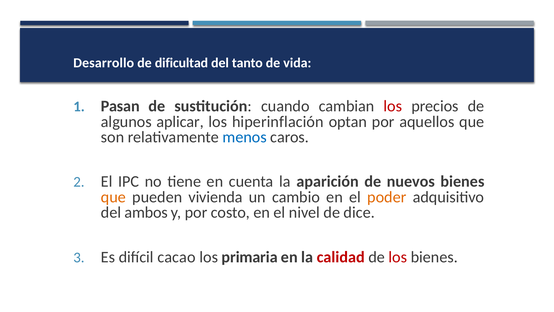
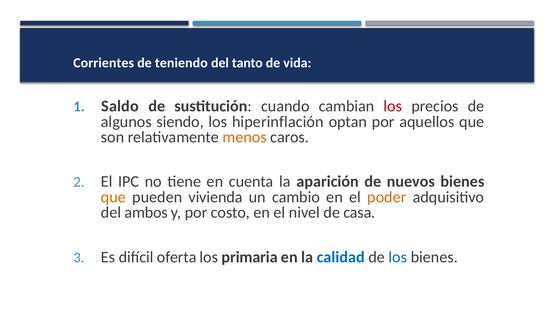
Desarrollo: Desarrollo -> Corrientes (104, 63)
dificultad: dificultad -> teniendo (181, 63)
Pasan: Pasan -> Saldo (120, 106)
aplicar: aplicar -> siendo (180, 122)
menos colour: blue -> orange (245, 137)
dice: dice -> casa (359, 212)
cacao: cacao -> oferta (177, 257)
calidad colour: red -> blue (341, 257)
los colour: red -> blue (398, 257)
